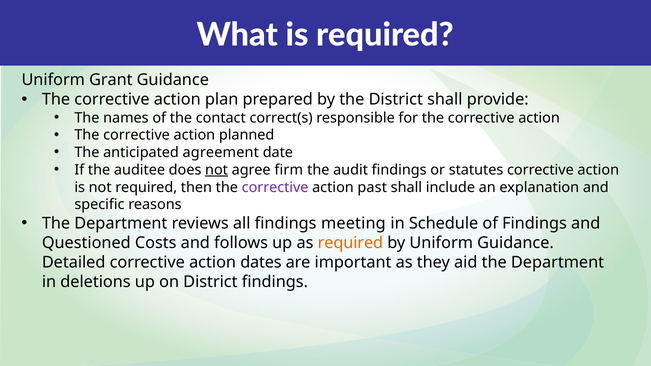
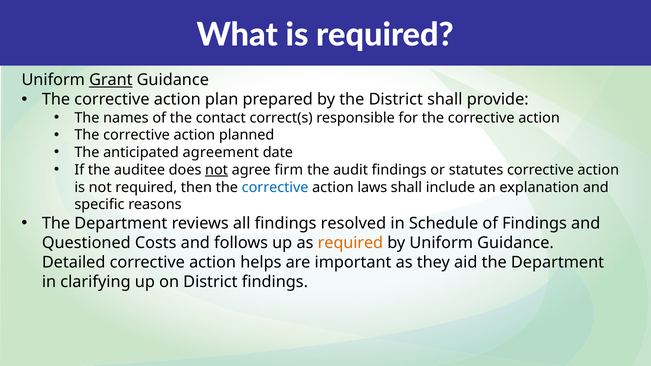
Grant underline: none -> present (111, 80)
corrective colour: purple -> blue (275, 187)
past: past -> laws (372, 187)
meeting: meeting -> resolved (353, 223)
dates: dates -> helps (261, 262)
deletions: deletions -> clarifying (95, 282)
